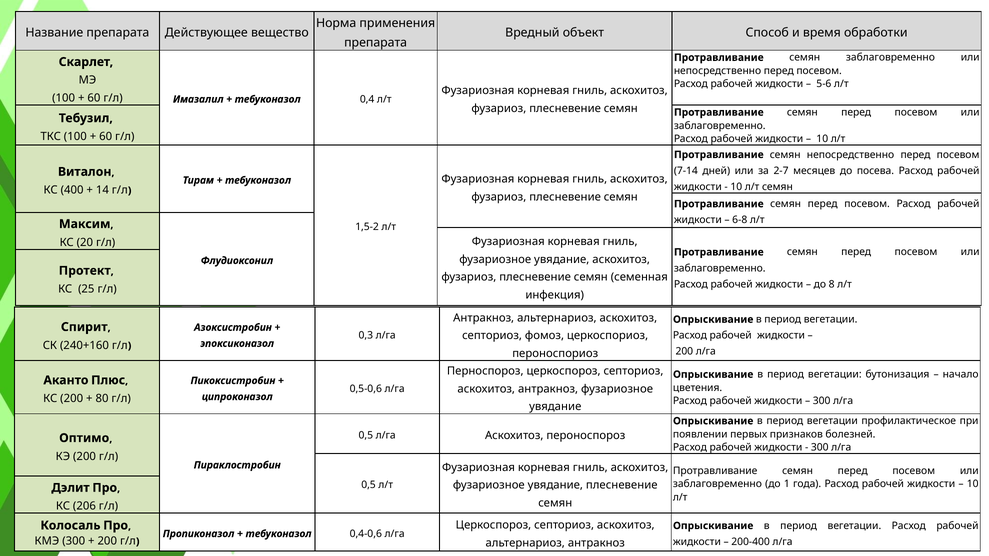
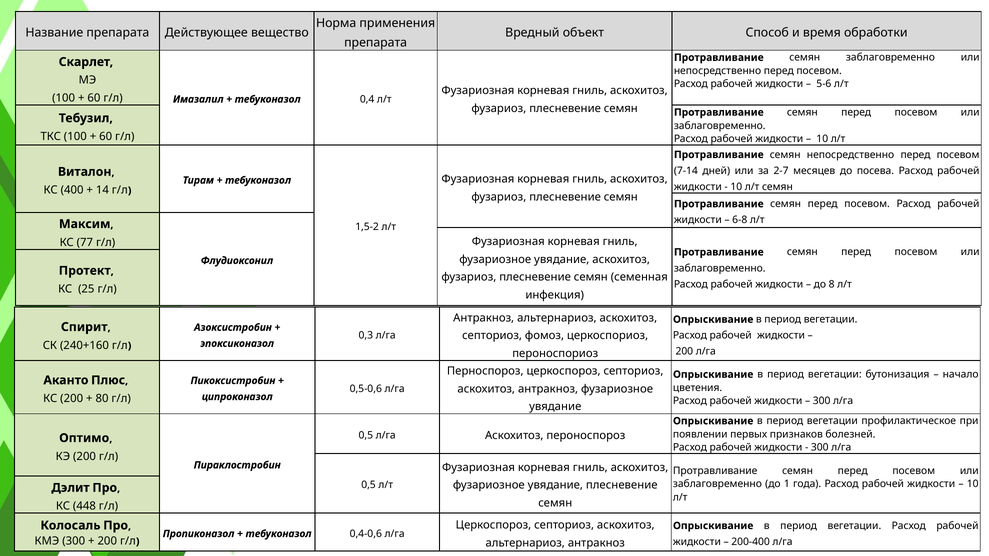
20: 20 -> 77 (85, 242)
206: 206 -> 448 (84, 506)
